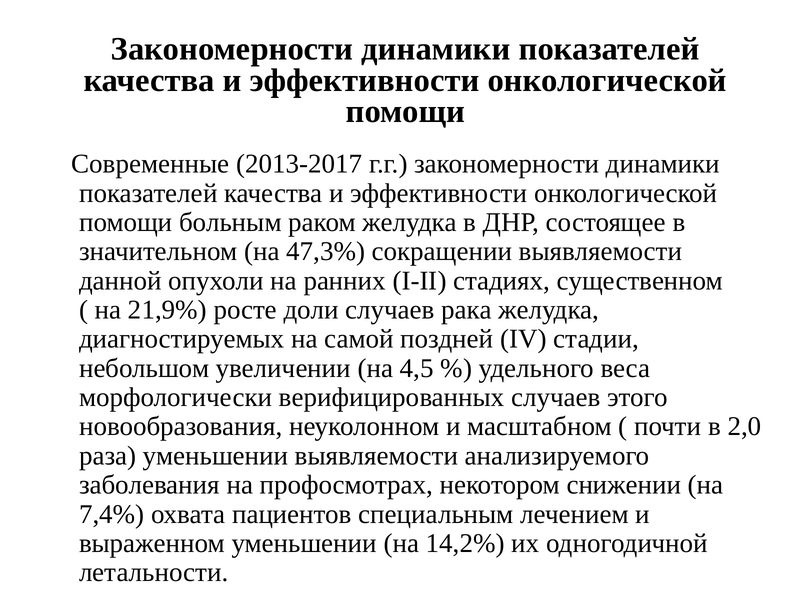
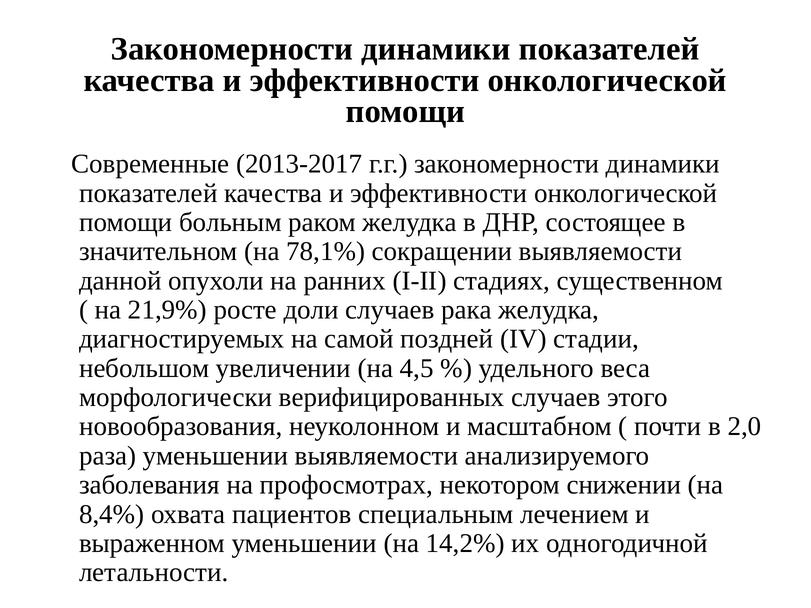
47,3%: 47,3% -> 78,1% (326, 252)
7,4%: 7,4% -> 8,4% (112, 514)
